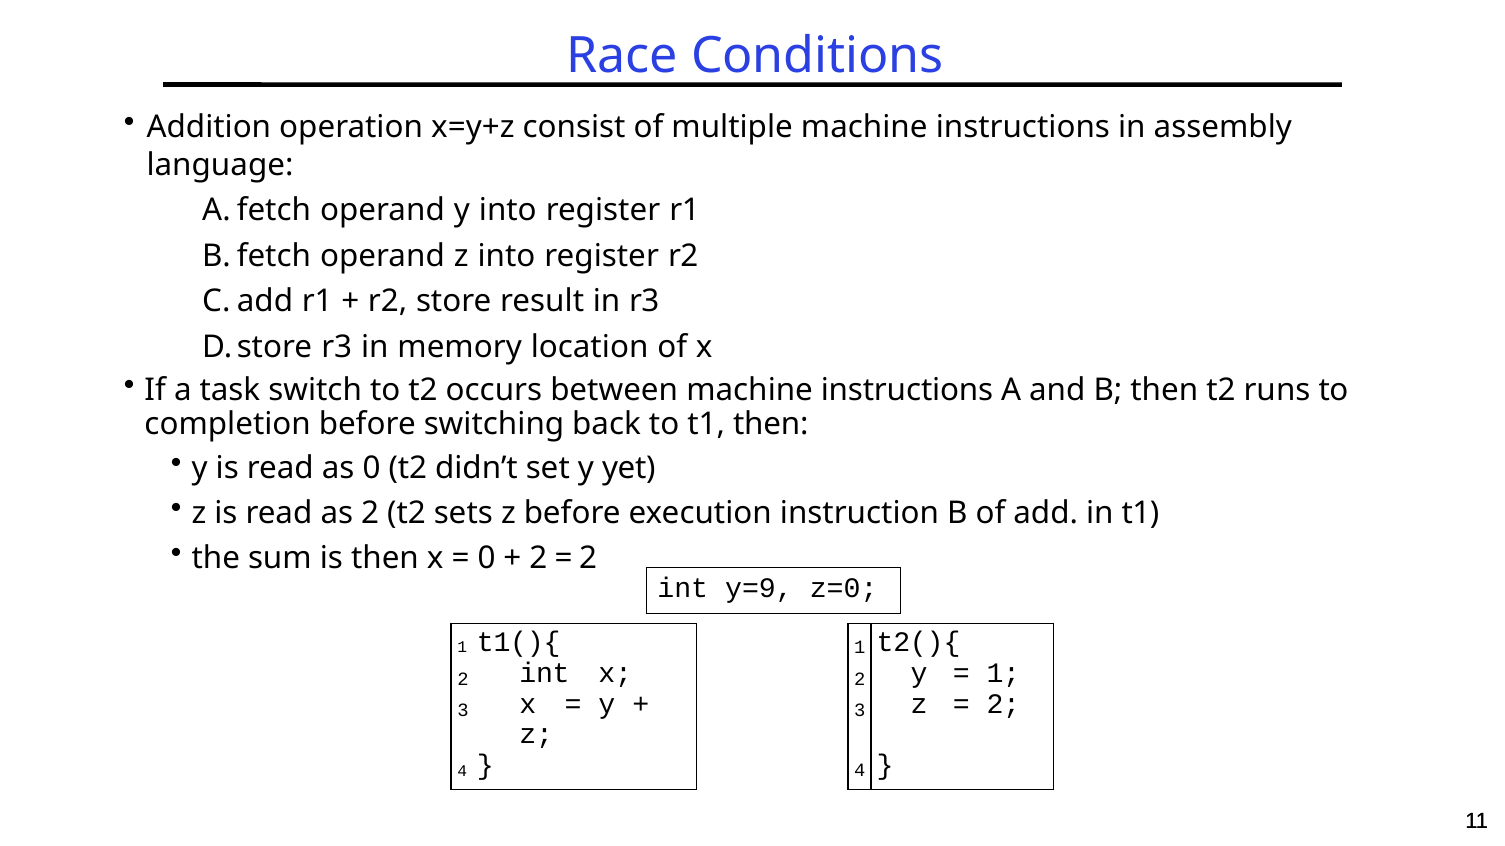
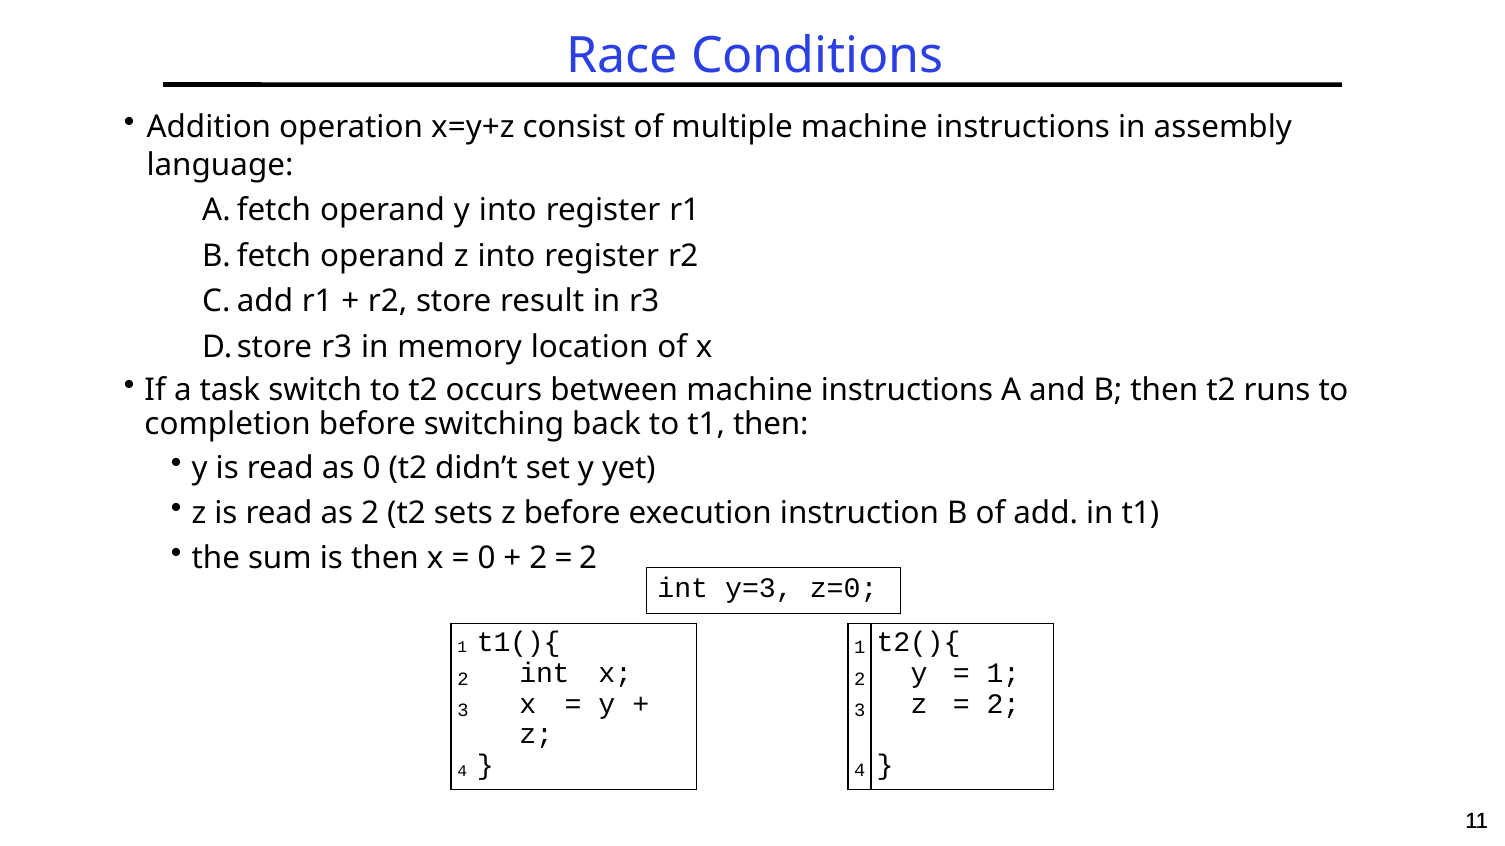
y=9: y=9 -> y=3 (759, 588)
